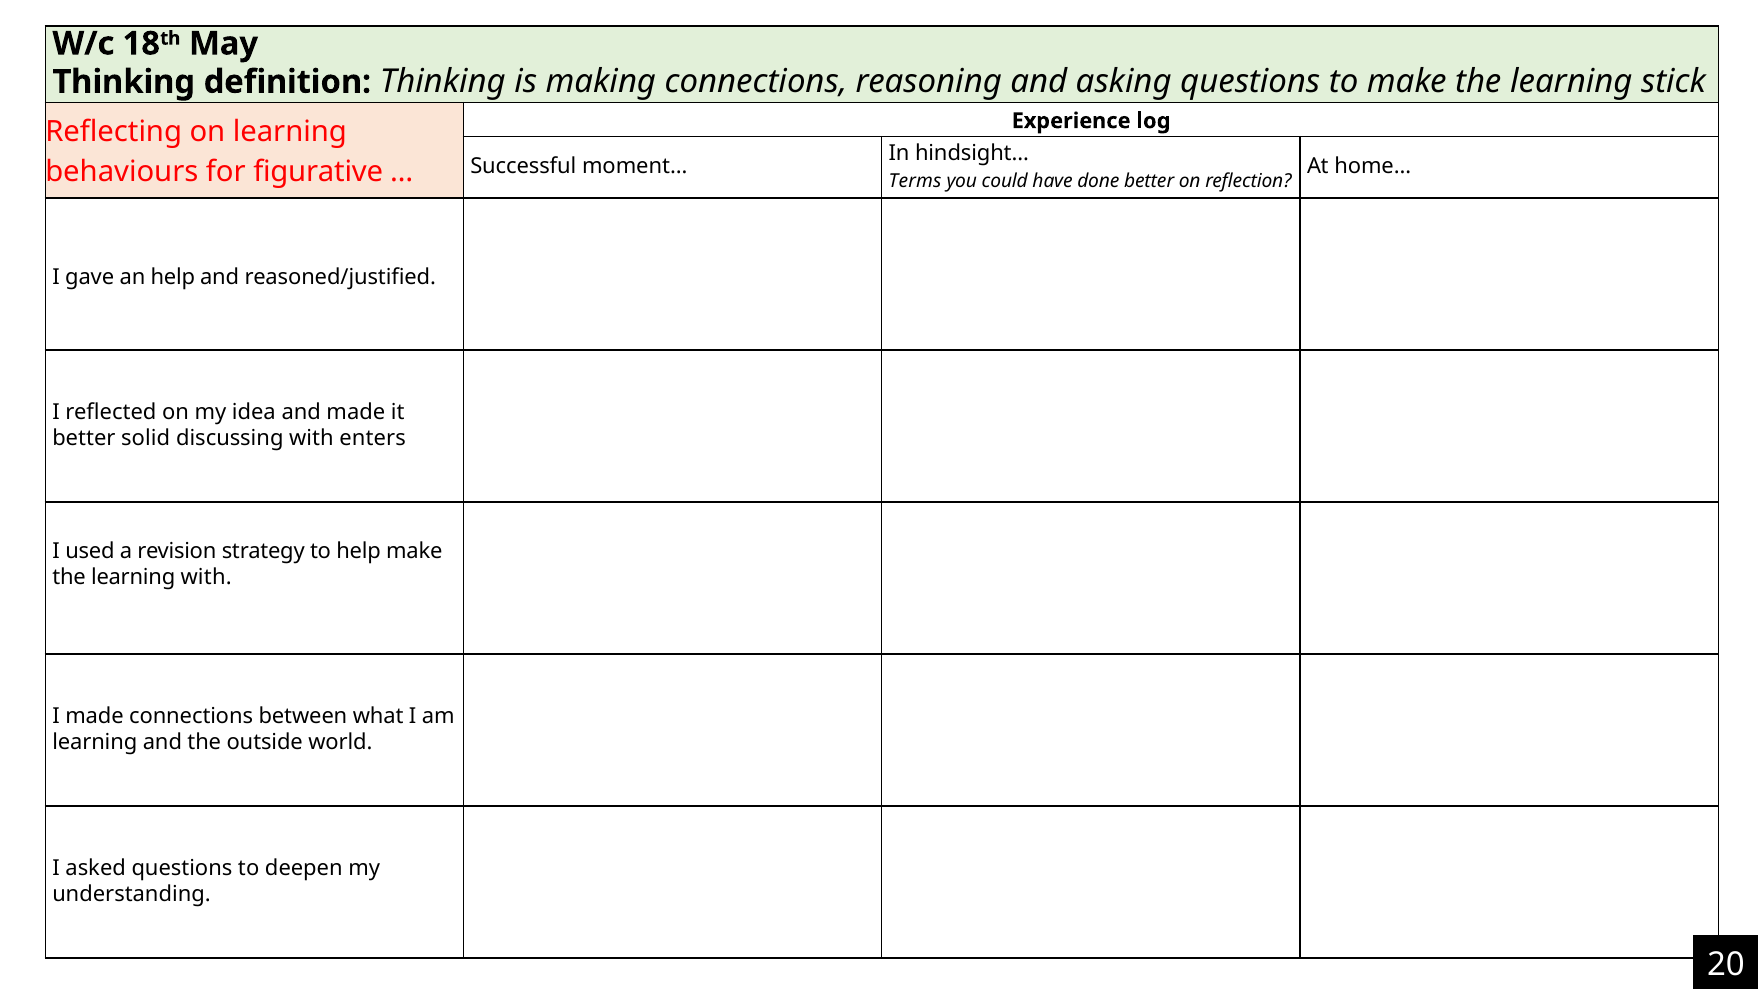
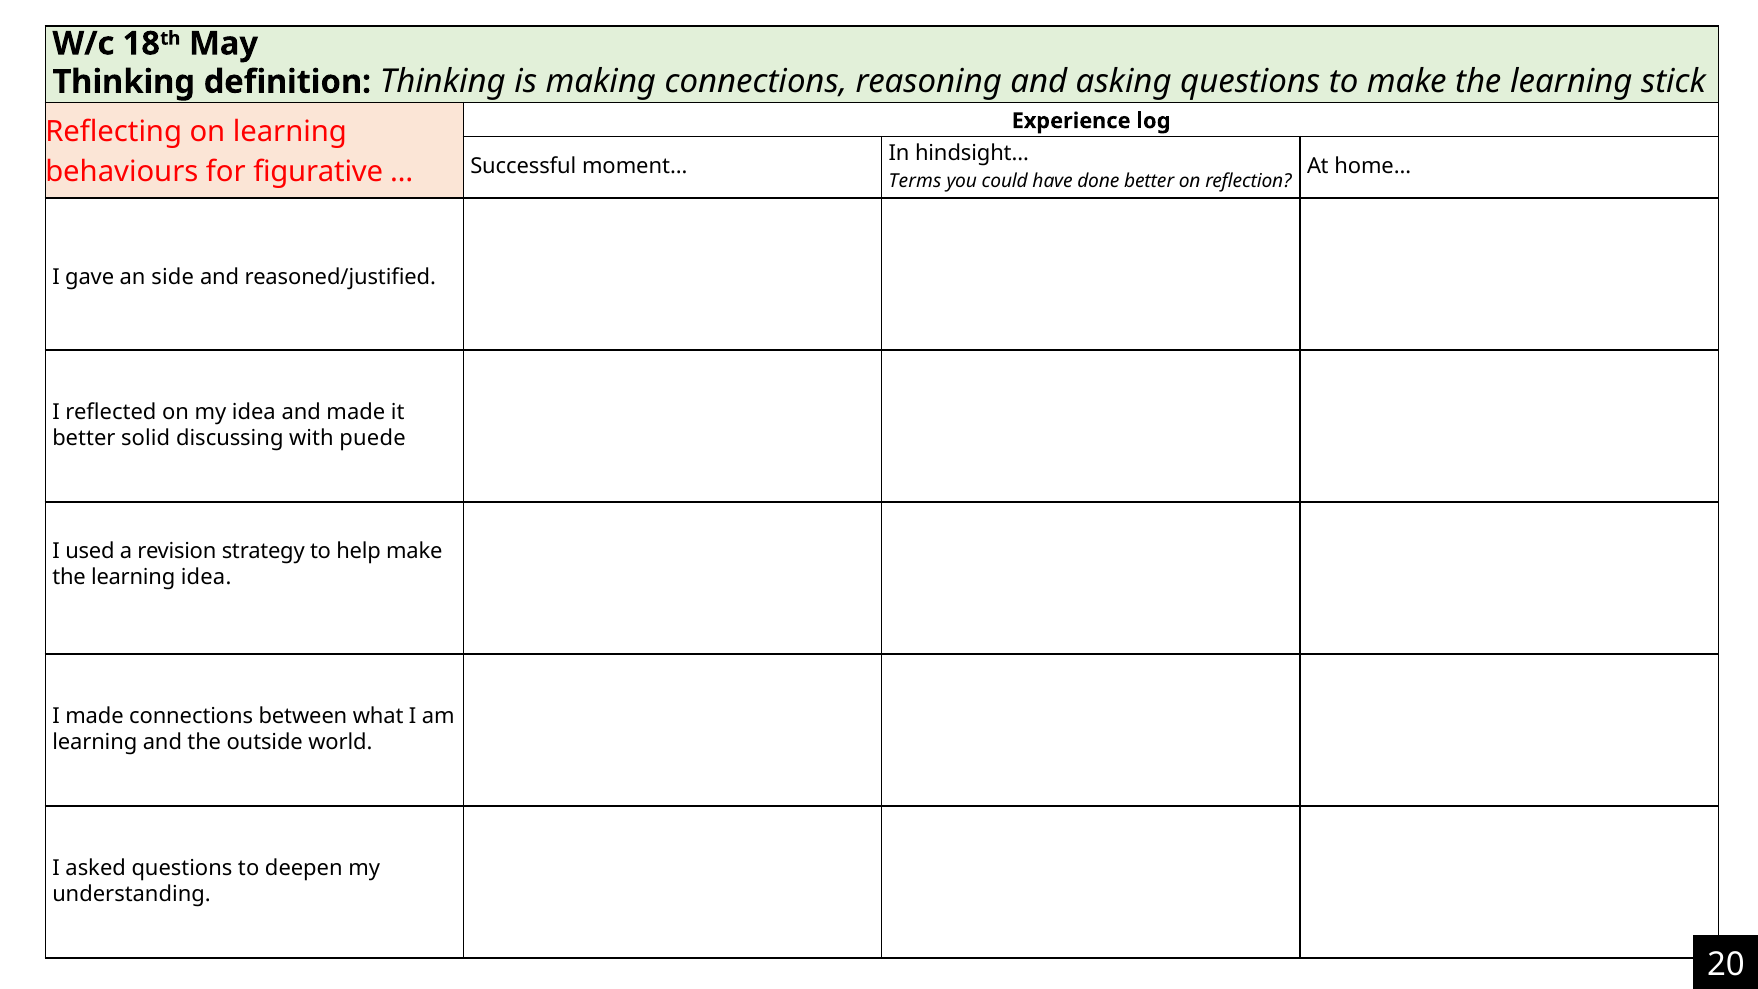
an help: help -> side (173, 277)
enters: enters -> puede (373, 438)
learning with: with -> idea (206, 577)
